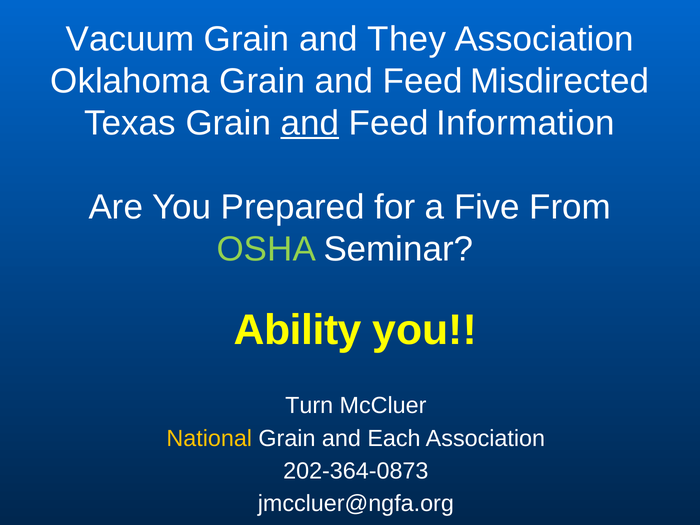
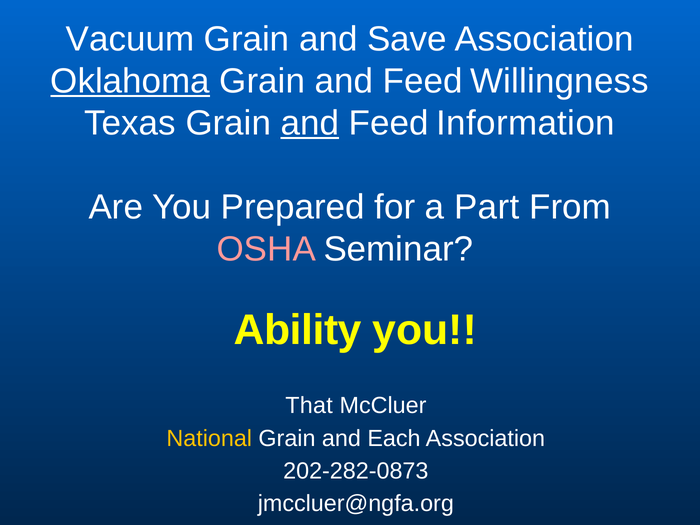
They: They -> Save (407, 39)
Oklahoma underline: none -> present (130, 81)
Misdirected: Misdirected -> Willingness (560, 81)
Five: Five -> Part (487, 207)
OSHA colour: light green -> pink (266, 249)
Turn: Turn -> That (309, 406)
202-364-0873: 202-364-0873 -> 202-282-0873 (356, 471)
